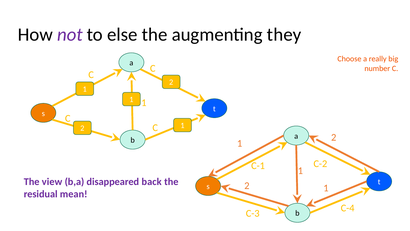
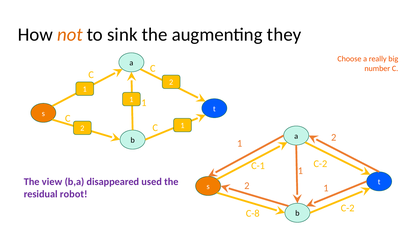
not colour: purple -> orange (70, 34)
else: else -> sink (122, 34)
back: back -> used (152, 182)
mean: mean -> robot (74, 194)
C-4: C-4 -> C-2 (348, 208)
C-3: C-3 -> C-8 (253, 213)
